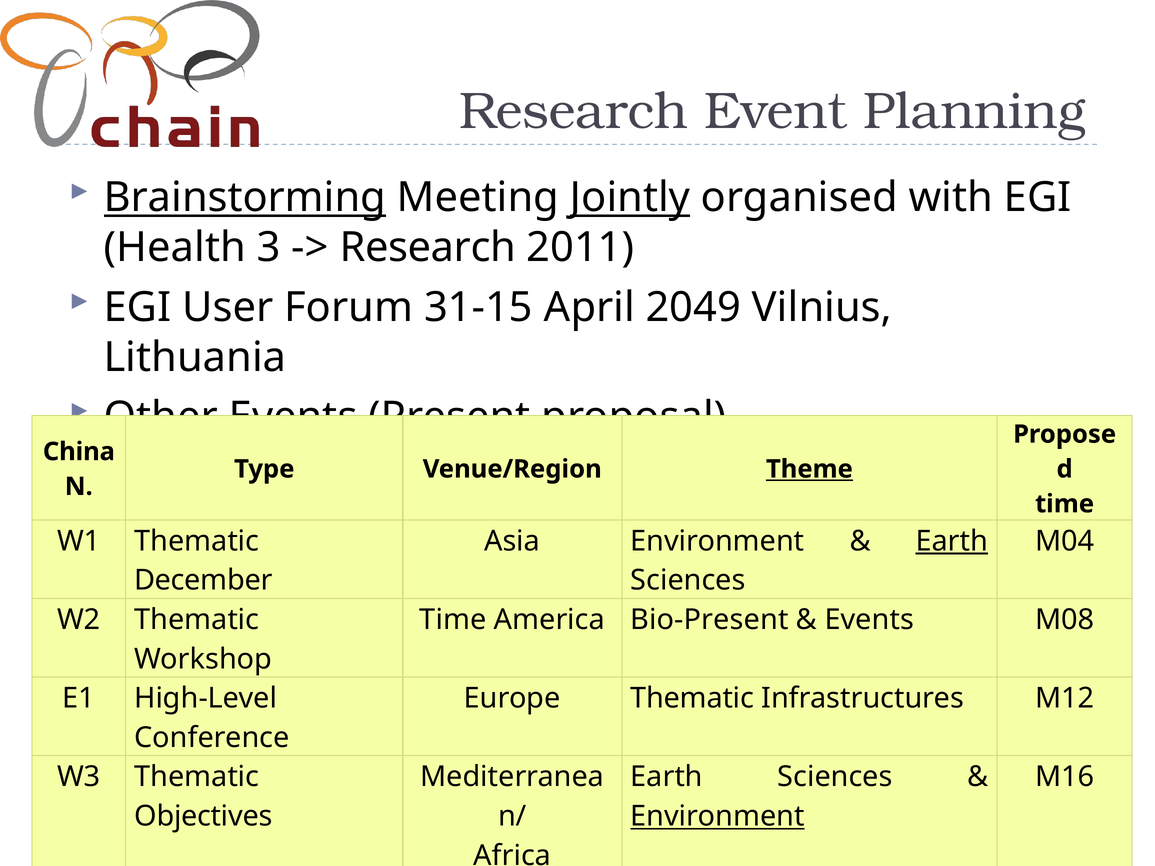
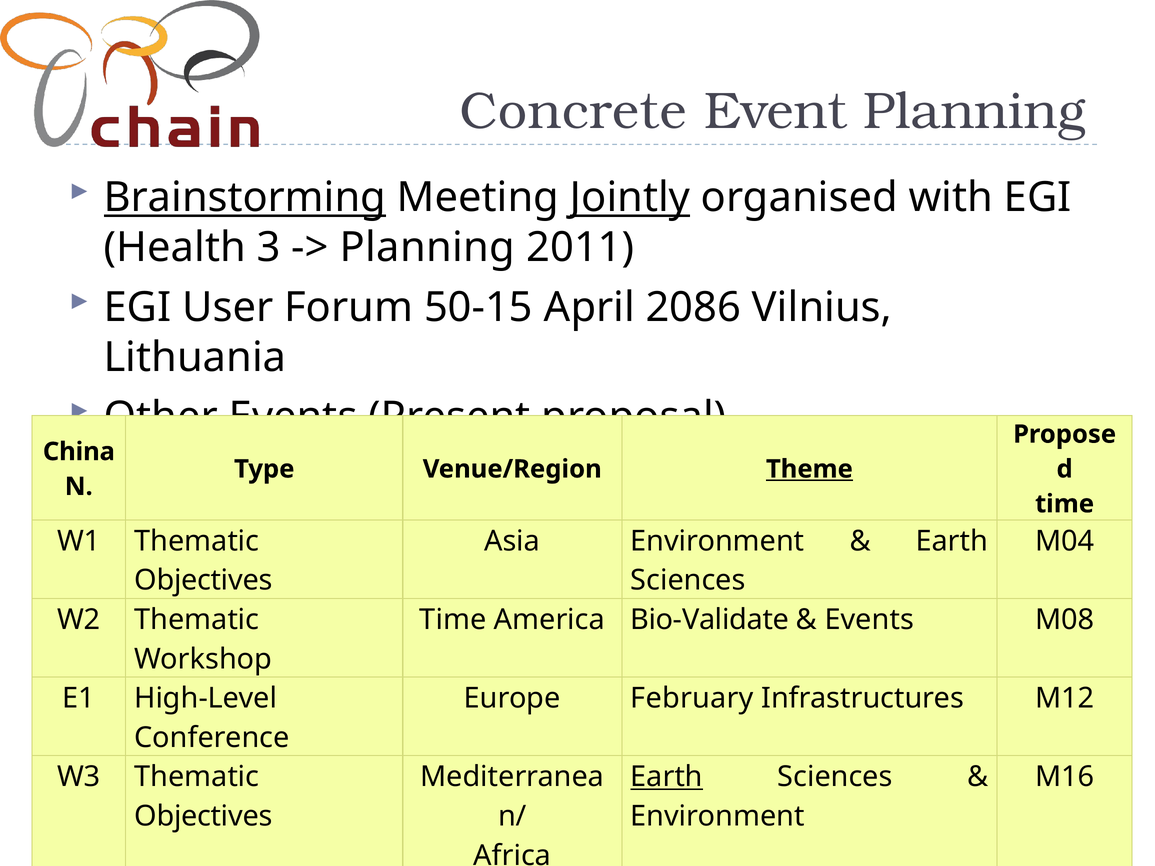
Research: Research -> Concrete (573, 111)
Research: Research -> Planning (427, 248)
31-15: 31-15 -> 50-15 (478, 307)
2049: 2049 -> 2086 (693, 307)
Earth underline: present -> none (952, 541)
December: December -> Objectives (203, 581)
Bio-Present: Bio-Present -> Bio-Validate (710, 620)
Europe Thematic: Thematic -> February (692, 699)
Earth underline: none -> present (667, 777)
Environment underline: present -> none (717, 816)
